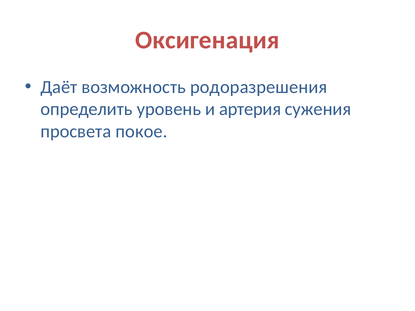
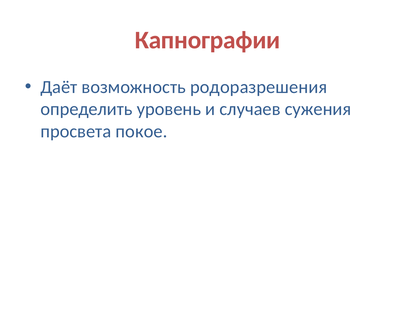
Оксигенация: Оксигенация -> Капнографии (208, 40)
артерия: артерия -> случаев (250, 109)
